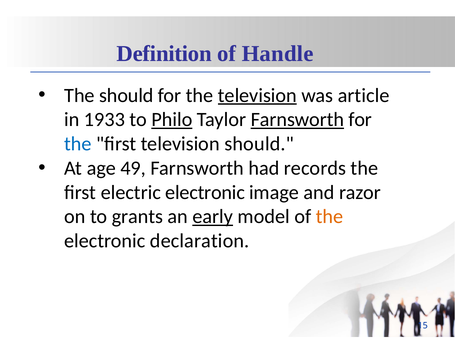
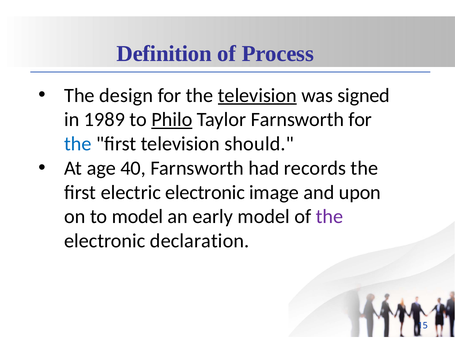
Handle: Handle -> Process (278, 54)
The should: should -> design (126, 95)
article: article -> signed (364, 95)
1933: 1933 -> 1989 (104, 120)
Farnsworth underline: present -> none (297, 120)
49: 49 -> 40 (133, 168)
razor: razor -> upon (360, 193)
to grants: grants -> model (138, 217)
early underline: present -> none (213, 217)
the colour: orange -> purple (330, 217)
